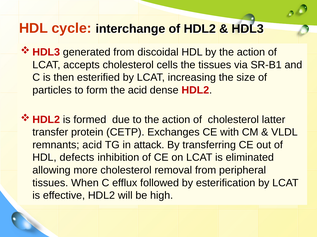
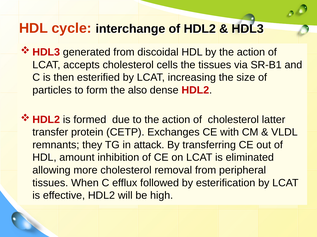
the acid: acid -> also (137, 90)
remnants acid: acid -> they (92, 145)
defects: defects -> amount (77, 158)
